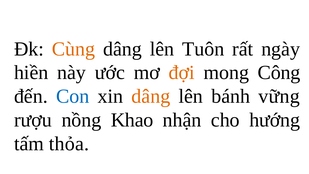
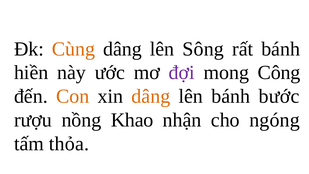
Tuôn: Tuôn -> Sông (203, 49)
rất ngày: ngày -> bánh (281, 49)
đợi colour: orange -> purple (182, 73)
Con colour: blue -> orange (73, 96)
vững: vững -> bước (279, 96)
hướng: hướng -> ngóng (275, 120)
